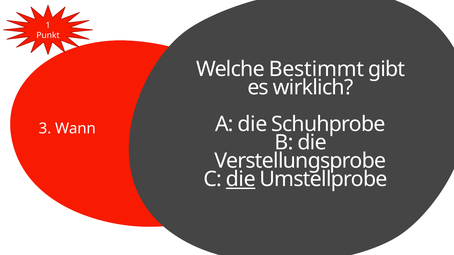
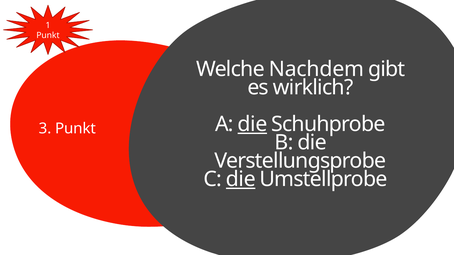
Bestimmt: Bestimmt -> Nachdem (317, 69)
die underline: none -> present (253, 124)
3 Wann: Wann -> Punkt (75, 129)
